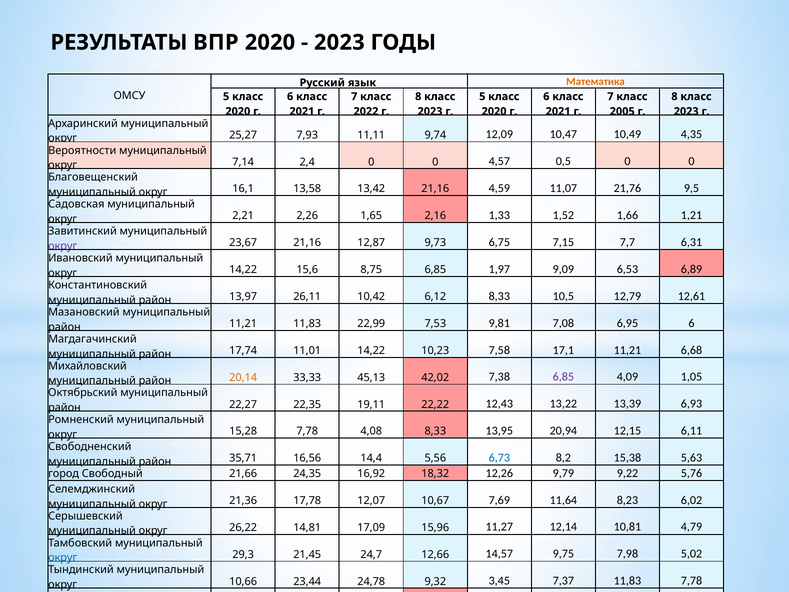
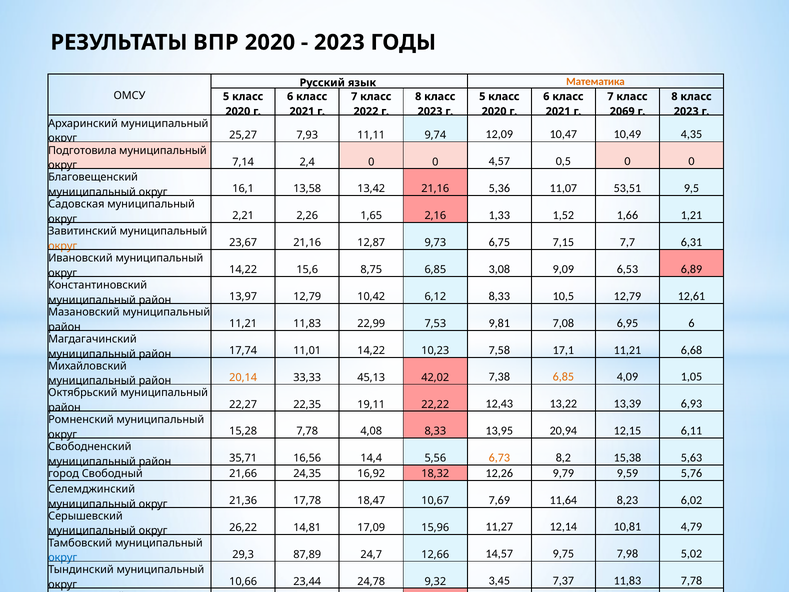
2005: 2005 -> 2069 (622, 111)
Вероятности: Вероятности -> Подготовила (82, 150)
4,59: 4,59 -> 5,36 (499, 188)
21,76: 21,76 -> 53,51 (627, 188)
округ colour: purple -> orange (63, 246)
1,97: 1,97 -> 3,08 (499, 269)
13,97 26,11: 26,11 -> 12,79 (307, 297)
6,85 colour: purple -> orange (563, 377)
6,73 colour: blue -> orange (499, 458)
9,22: 9,22 -> 9,59 (627, 473)
12,07: 12,07 -> 18,47 (371, 500)
21,45: 21,45 -> 87,89 (307, 554)
